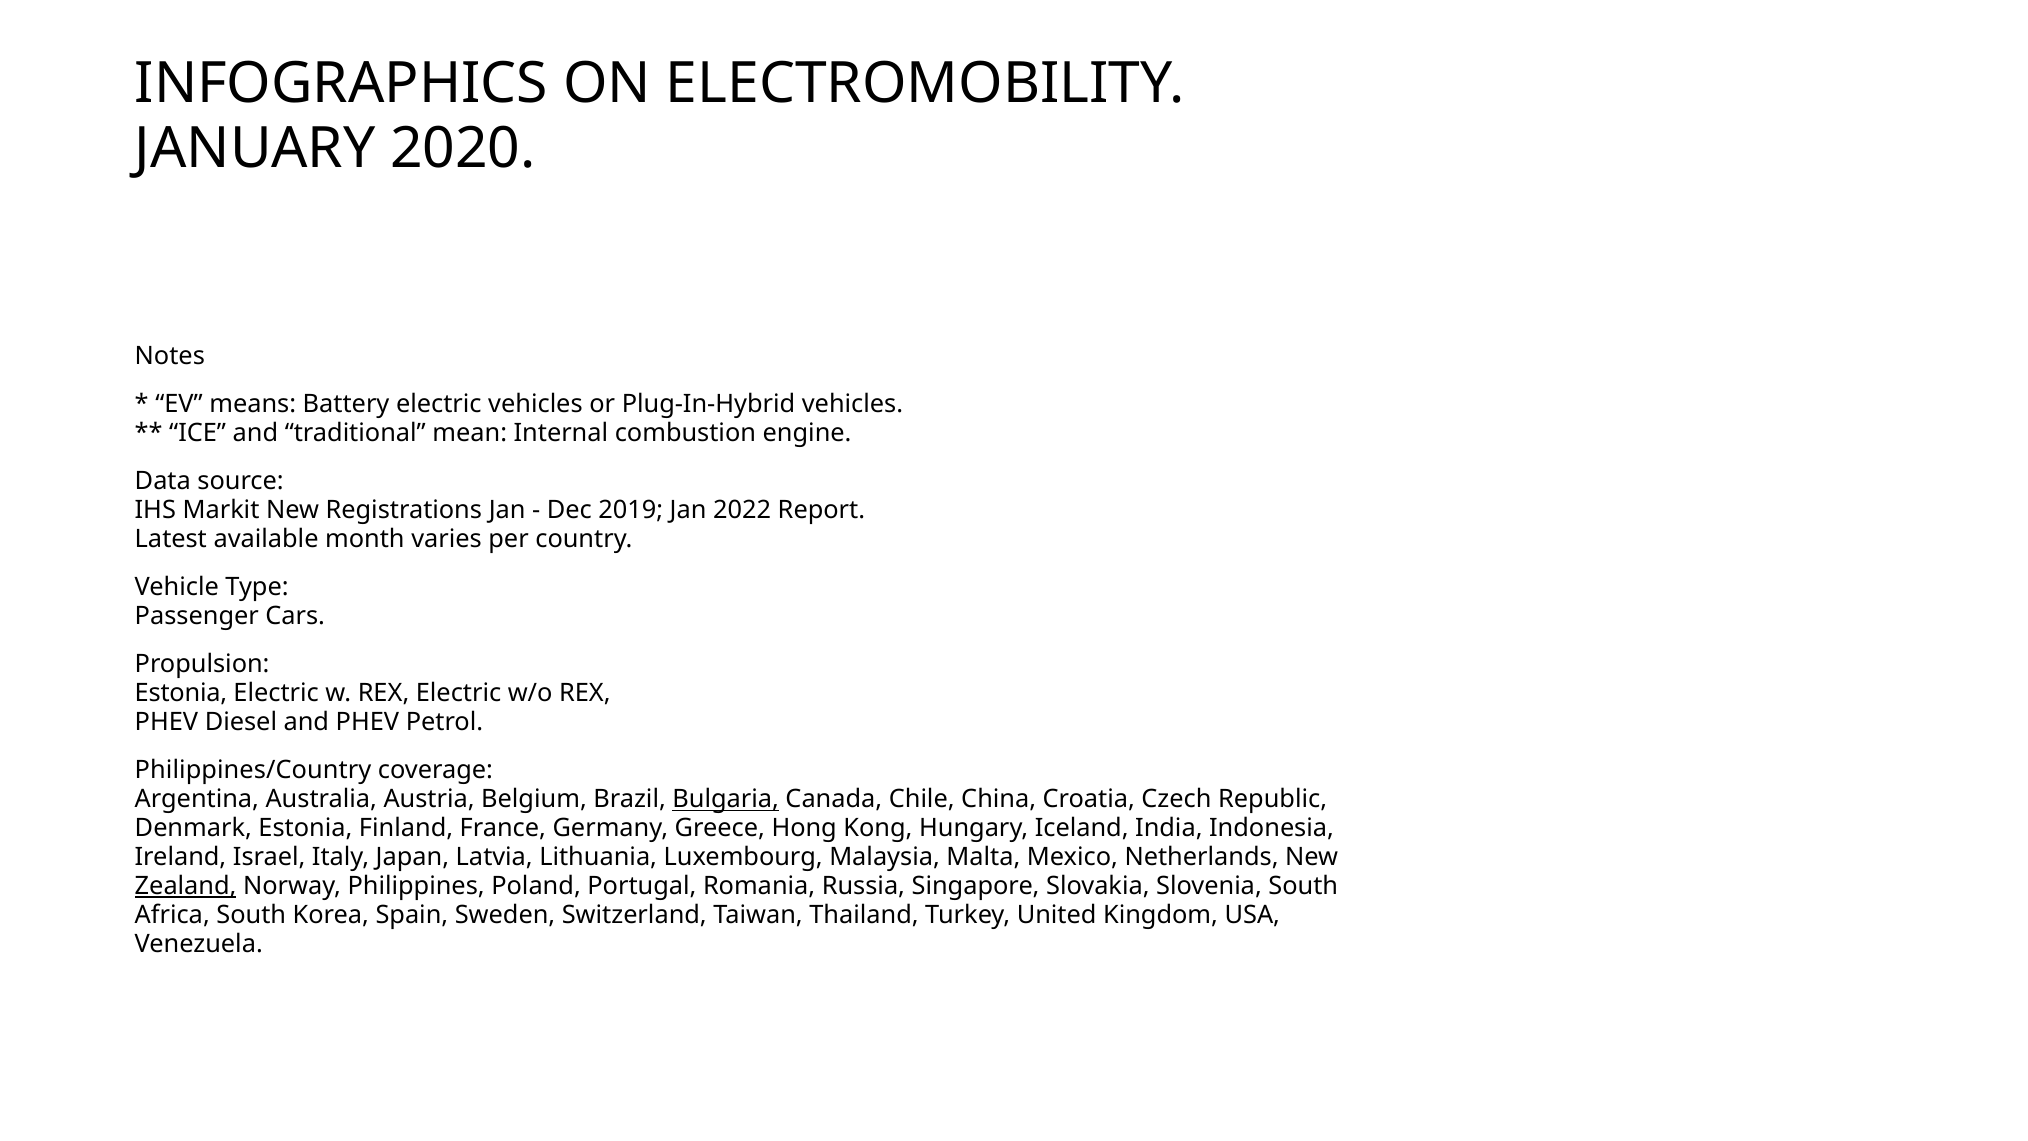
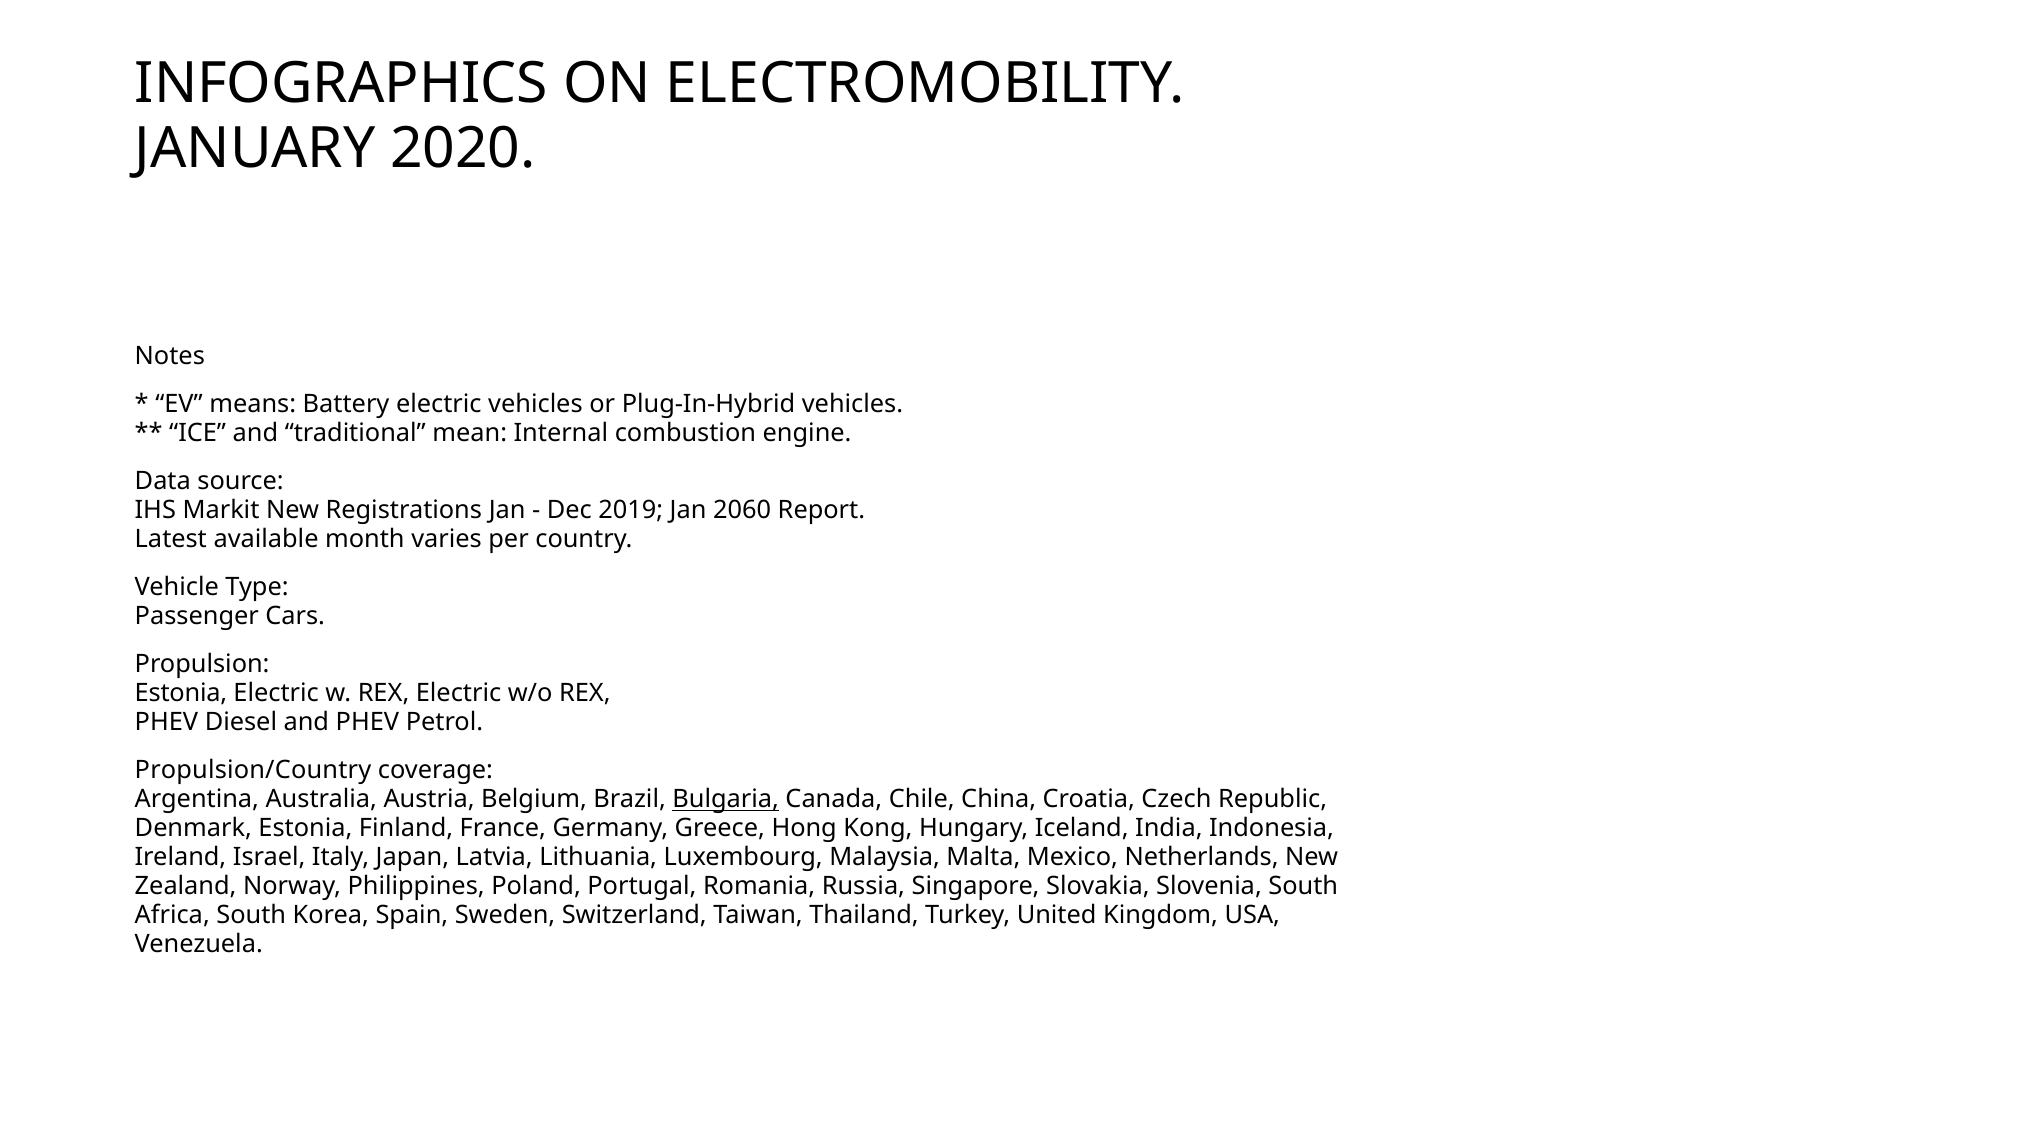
2022: 2022 -> 2060 (742, 510)
Philippines/Country: Philippines/Country -> Propulsion/Country (253, 770)
Zealand underline: present -> none (186, 886)
